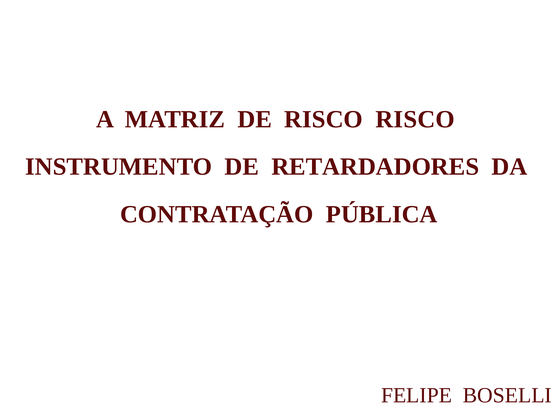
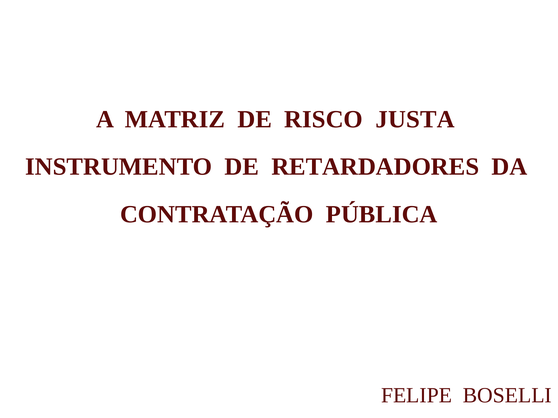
RISCO RISCO: RISCO -> JUSTA (415, 119)
